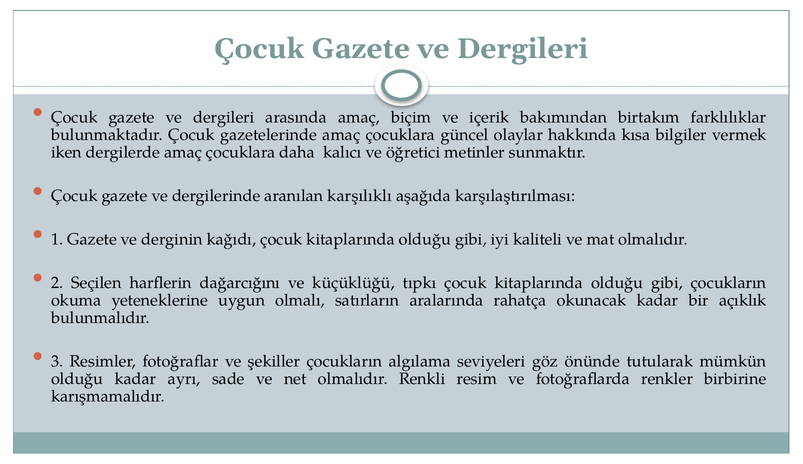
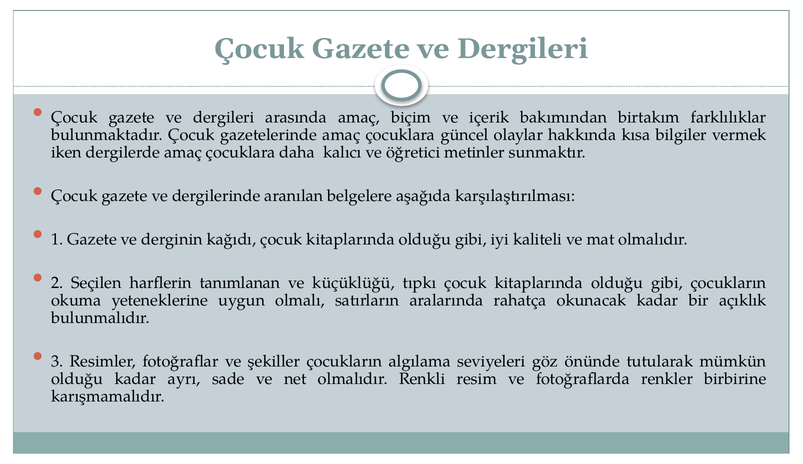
karşılıklı: karşılıklı -> belgelere (360, 196)
dağarcığını: dağarcığını -> tanımlanan (240, 282)
